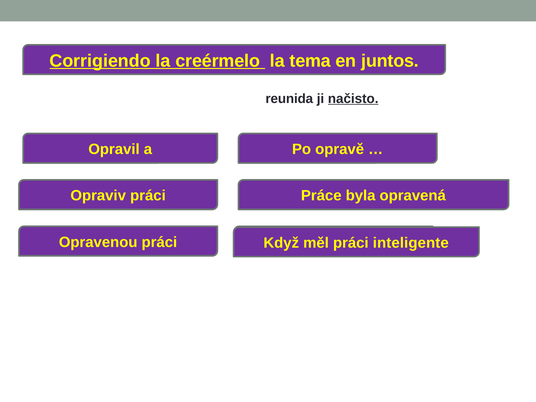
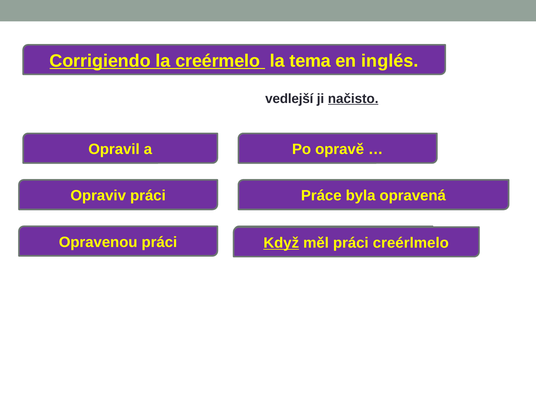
juntos: juntos -> inglés (390, 61)
reunida: reunida -> vedlejší (289, 99)
Když underline: none -> present (281, 243)
inteligente: inteligente -> creérlmelo (411, 243)
